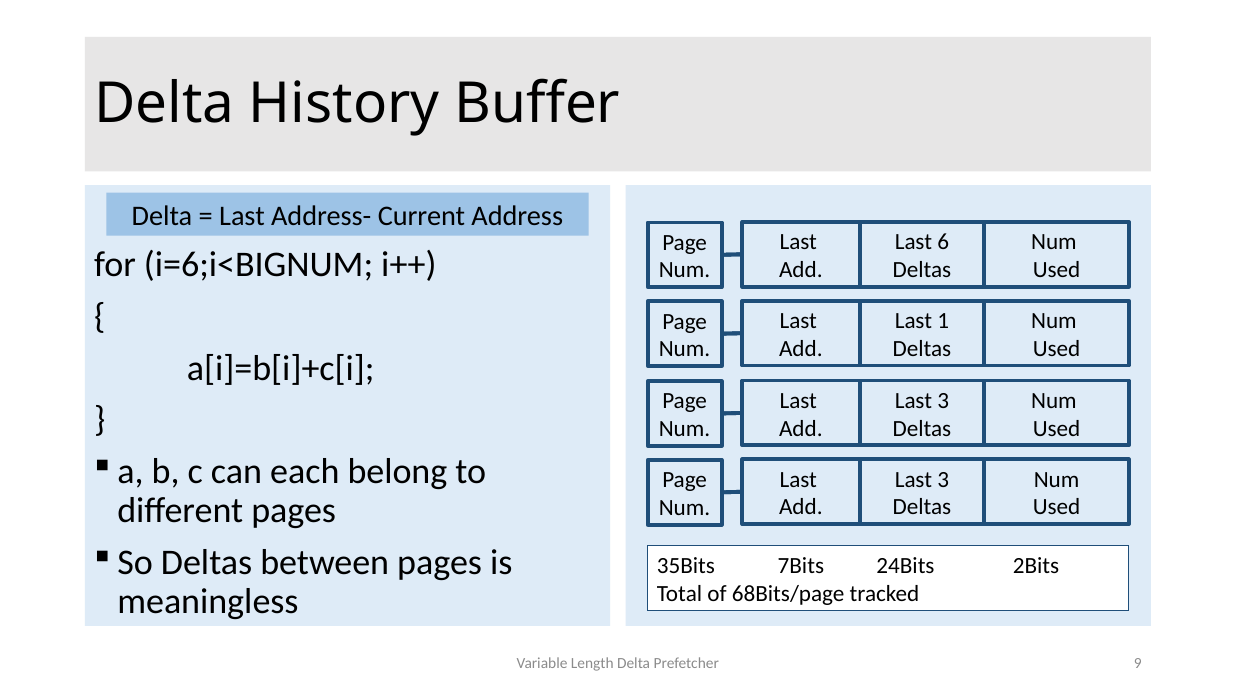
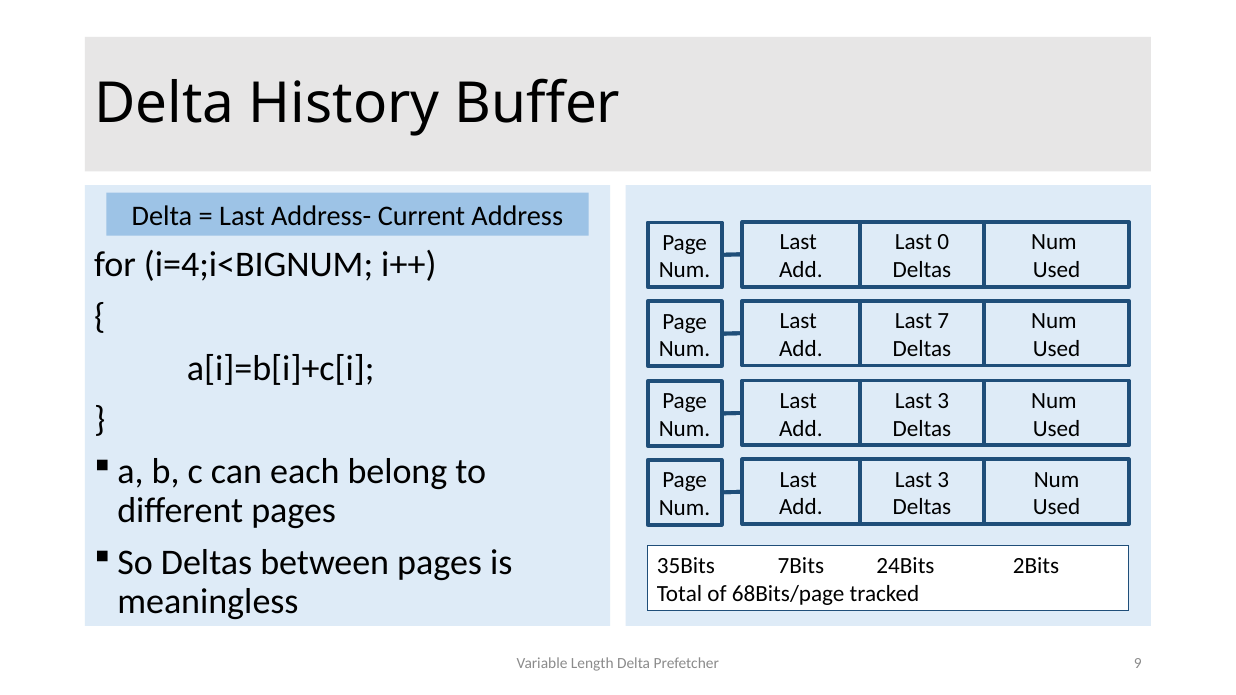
6: 6 -> 0 (943, 242)
i=6;i<BIGNUM: i=6;i<BIGNUM -> i=4;i<BIGNUM (259, 265)
1: 1 -> 7 (943, 321)
